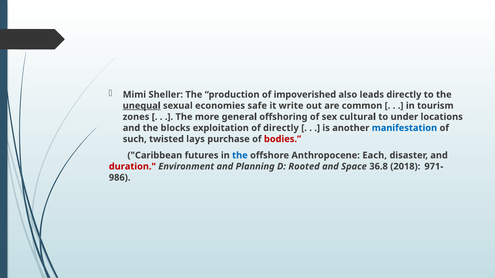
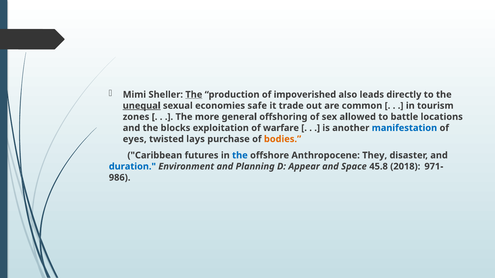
The underline: none -> present (194, 95)
write: write -> trade (291, 106)
cultural: cultural -> allowed (358, 117)
under: under -> battle (404, 117)
of directly: directly -> warfare (281, 128)
such: such -> eyes (135, 139)
bodies colour: red -> orange (283, 139)
Each: Each -> They (375, 156)
duration colour: red -> blue (132, 167)
Rooted: Rooted -> Appear (304, 167)
36.8: 36.8 -> 45.8 (379, 167)
